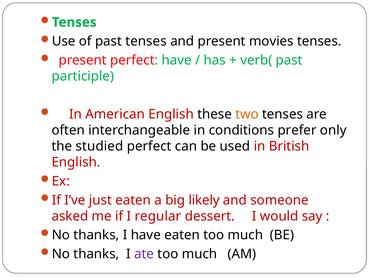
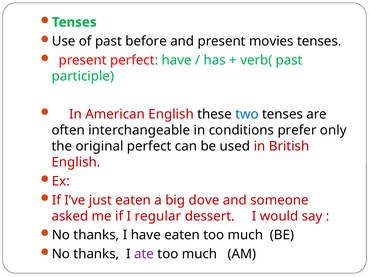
past tenses: tenses -> before (146, 41)
two colour: orange -> blue (247, 114)
studied: studied -> original (100, 146)
likely: likely -> dove (204, 200)
